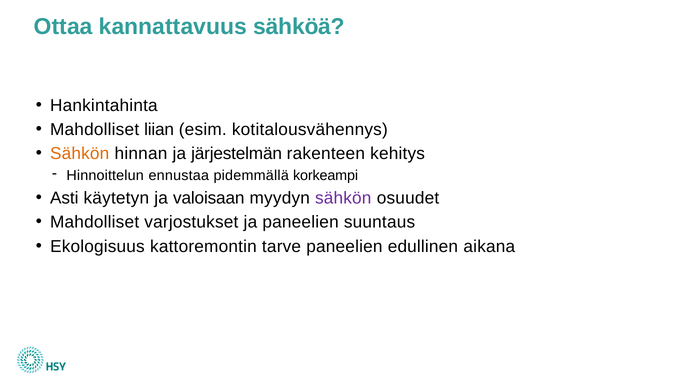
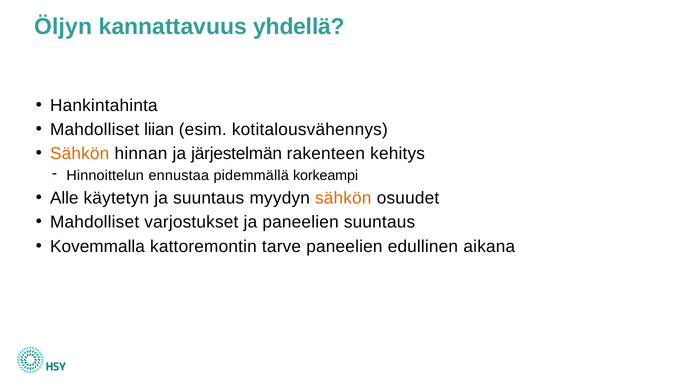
Ottaa: Ottaa -> Öljyn (63, 27)
sähköä: sähköä -> yhdellä (299, 27)
Asti: Asti -> Alle (64, 198)
ja valoisaan: valoisaan -> suuntaus (209, 198)
sähkön colour: purple -> orange (343, 198)
Ekologisuus: Ekologisuus -> Kovemmalla (97, 246)
